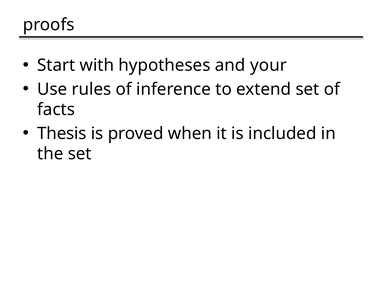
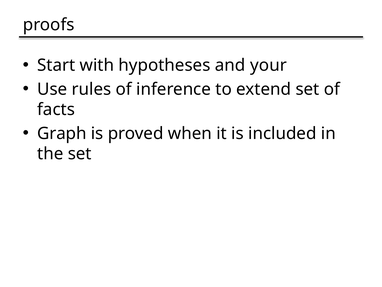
Thesis: Thesis -> Graph (62, 133)
